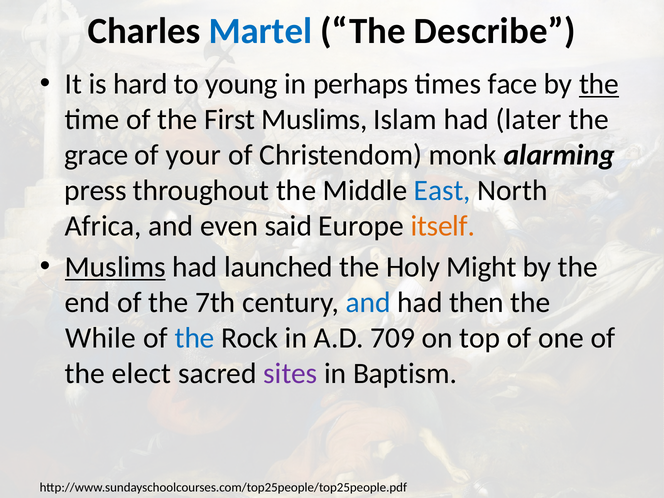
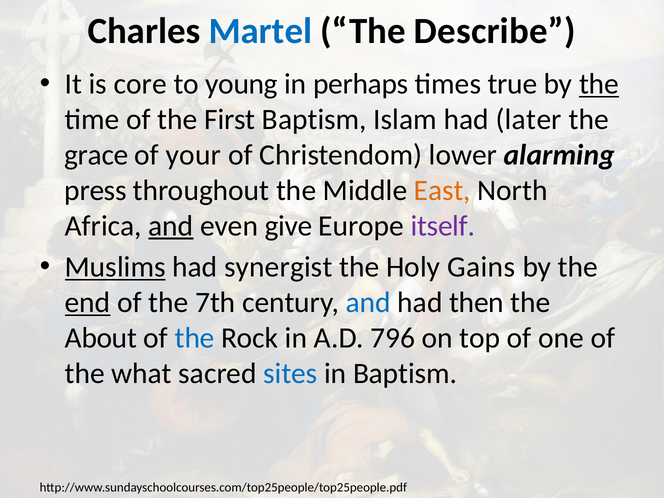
hard: hard -> core (140, 84)
face: face -> true (513, 84)
First Muslims: Muslims -> Baptism (314, 119)
monk: monk -> lower (463, 155)
East colour: blue -> orange (442, 190)
and underline: none -> present (171, 226)
said: said -> give (288, 226)
itself colour: orange -> purple (443, 226)
launched: launched -> synergist (278, 267)
Might: Might -> Gains (481, 267)
end underline: none -> present (88, 303)
While: While -> About (101, 338)
709: 709 -> 796 (393, 338)
elect: elect -> what (142, 373)
sites colour: purple -> blue (290, 373)
